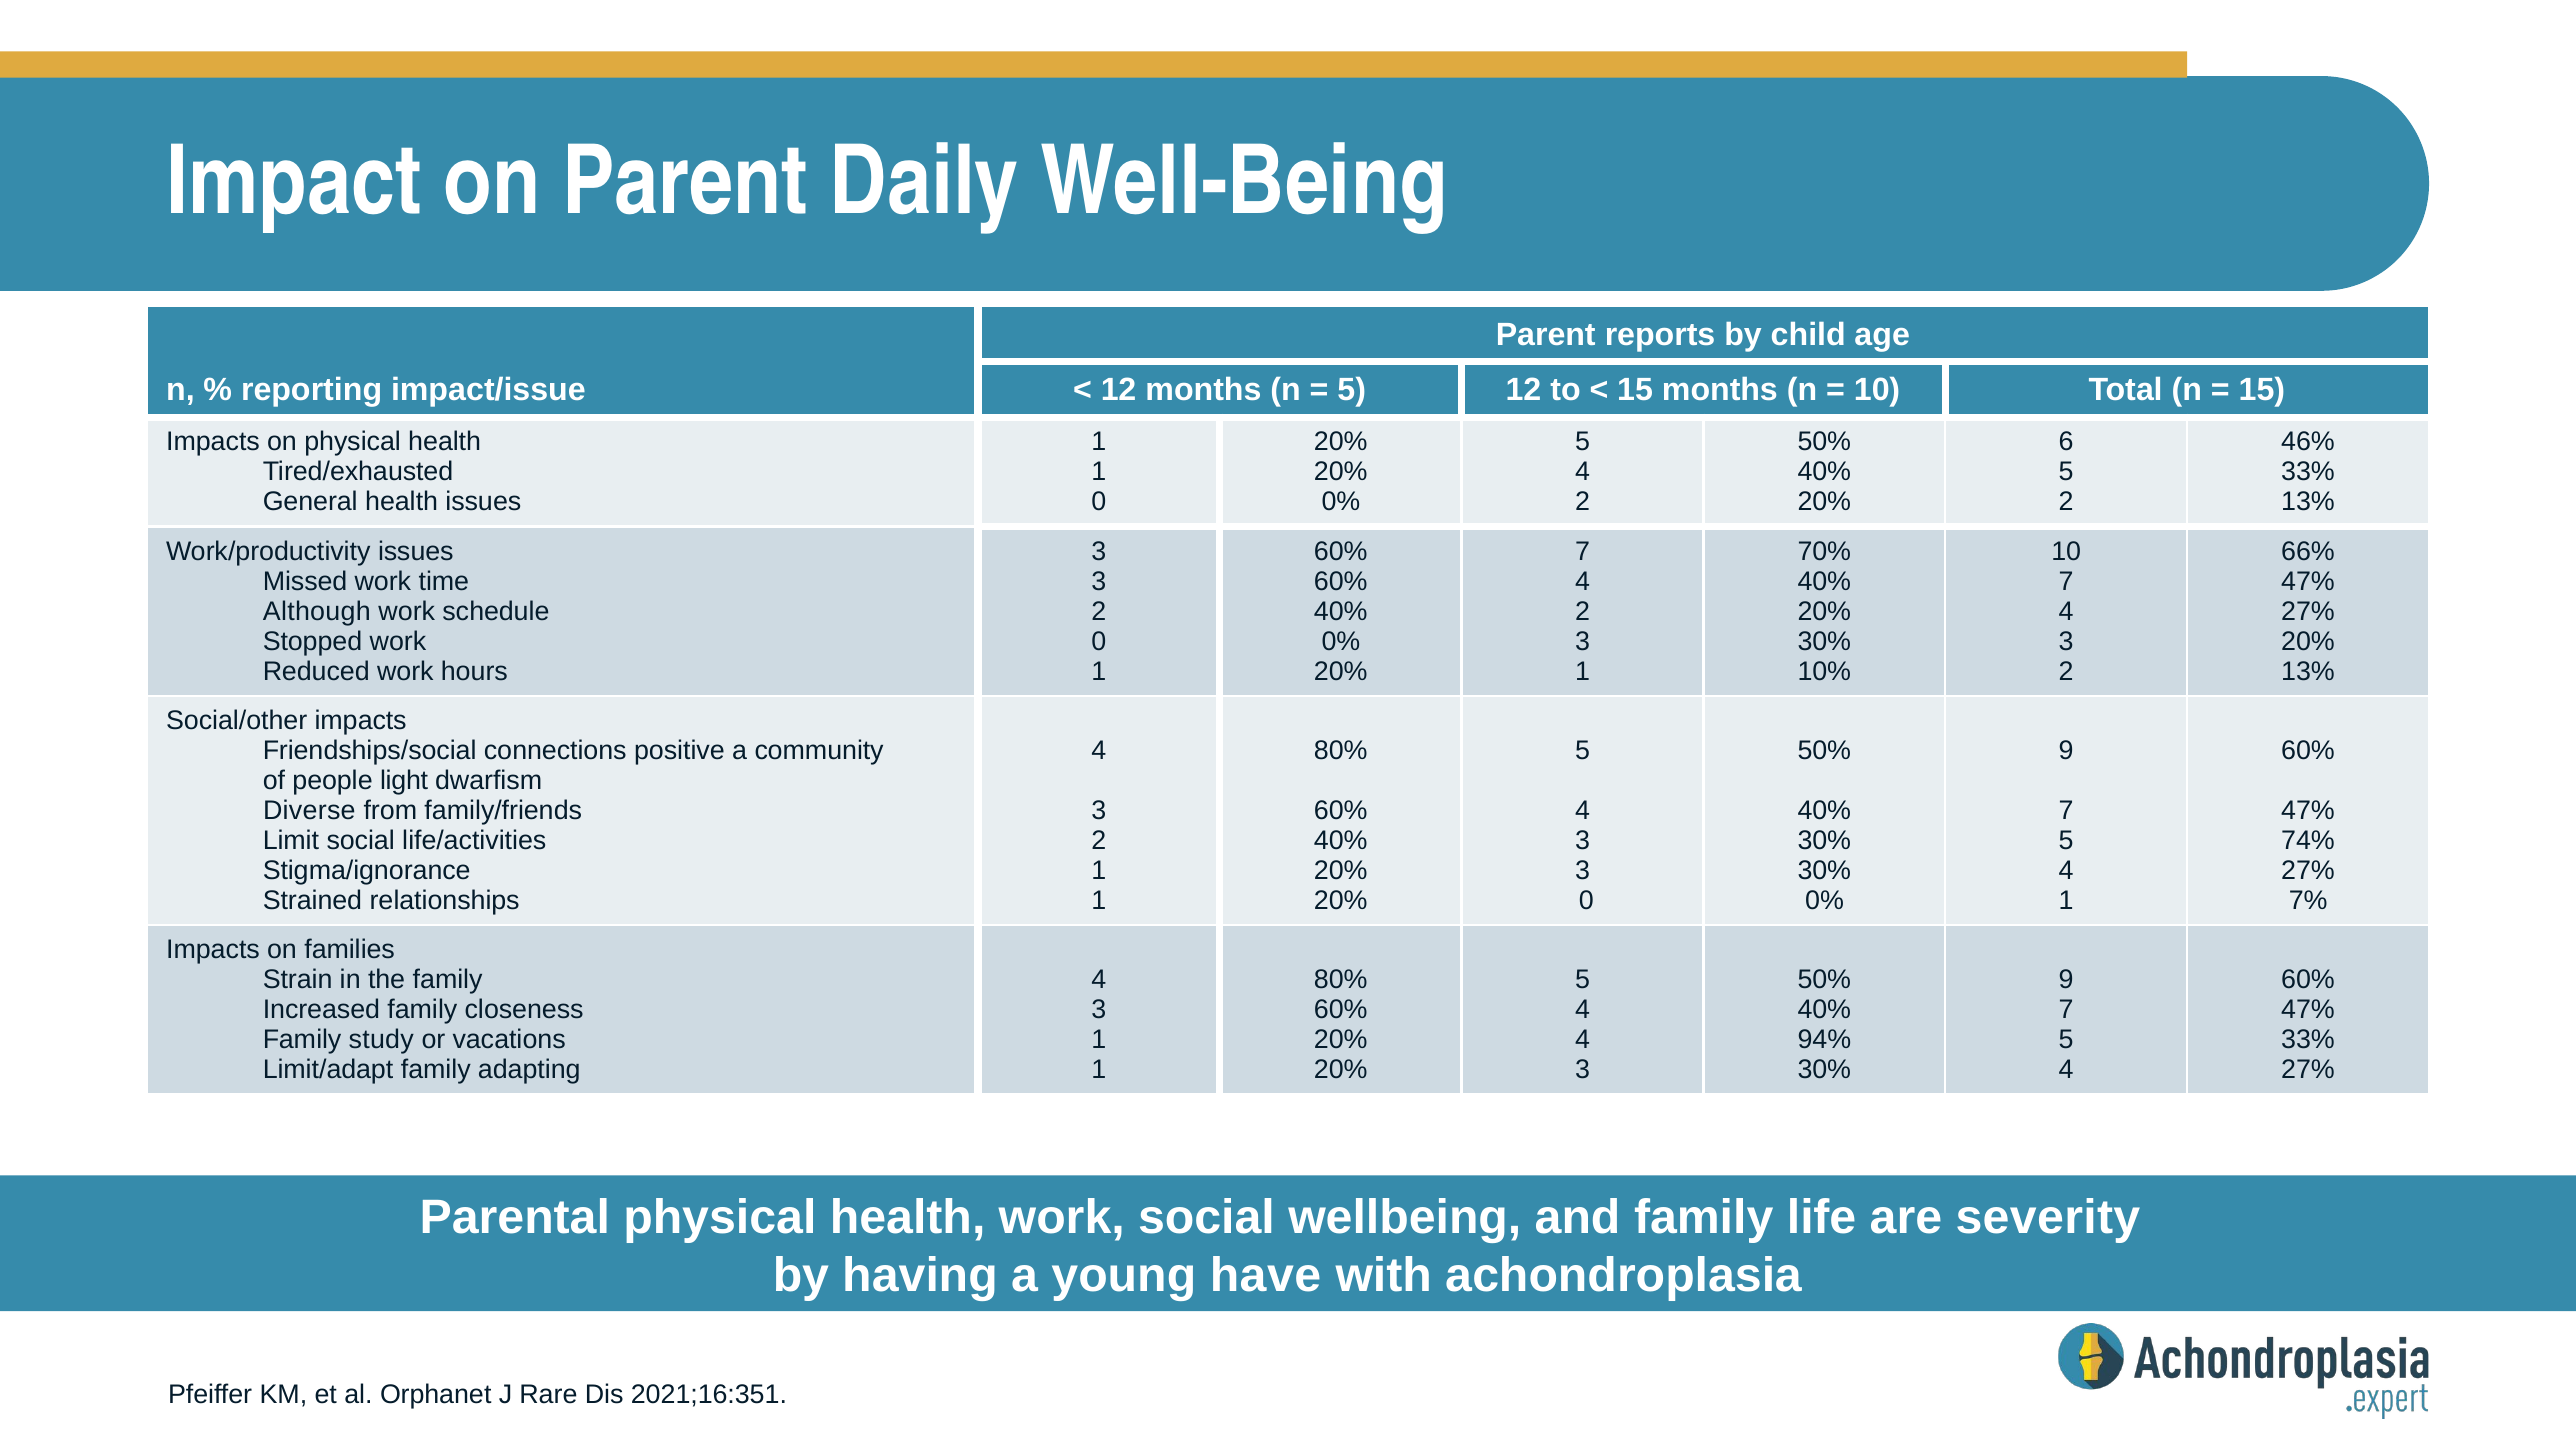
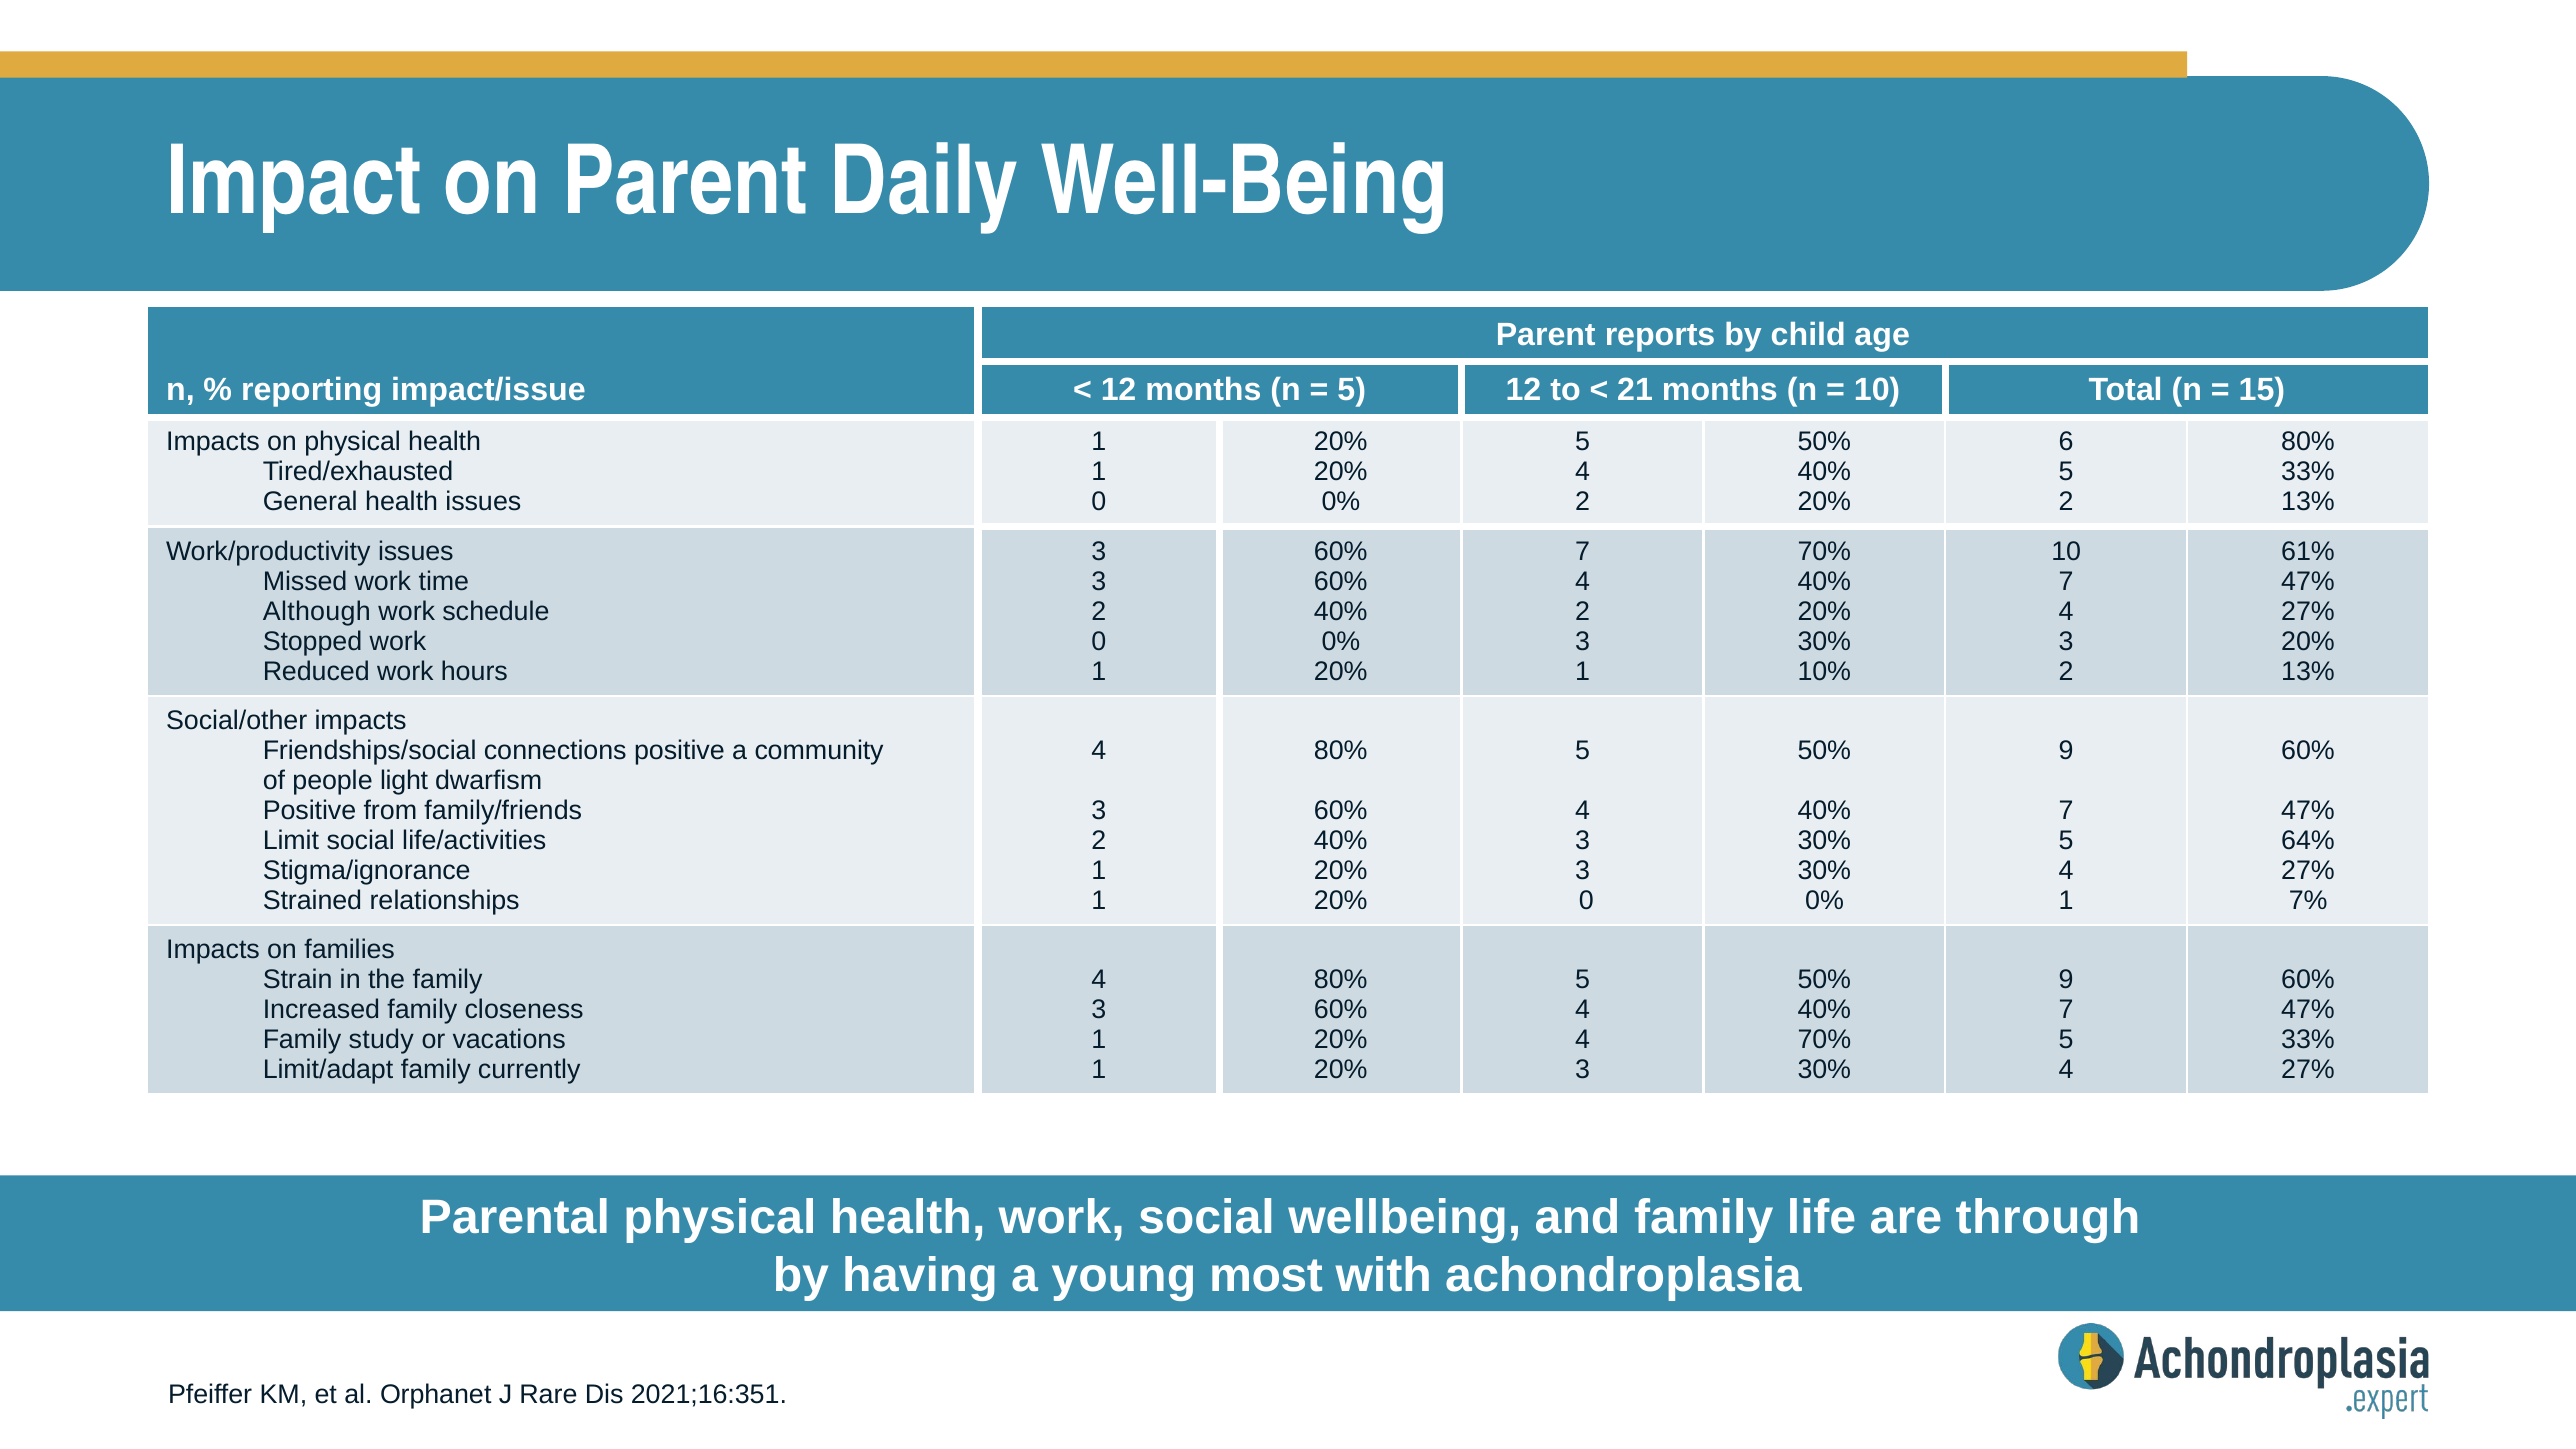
15: 15 -> 21 (1635, 390)
46%: 46% -> 80% (2308, 442)
66%: 66% -> 61% (2308, 551)
Diverse: Diverse -> Positive (310, 811)
74%: 74% -> 64% (2308, 841)
94%: 94% -> 70% (1824, 1040)
adapting: adapting -> currently (529, 1070)
severity: severity -> through (2048, 1218)
have: have -> most (1266, 1276)
